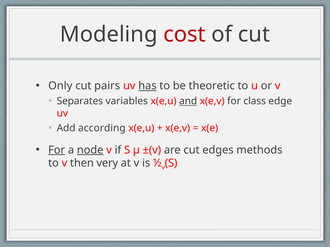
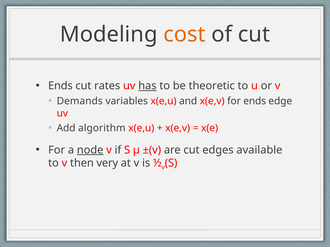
cost colour: red -> orange (184, 35)
Only: Only -> Ends (60, 86)
pairs: pairs -> rates (107, 86)
Separates: Separates -> Demands (80, 101)
and underline: present -> none (188, 101)
for class: class -> ends (255, 101)
according: according -> algorithm (102, 128)
For underline: present -> none (57, 150)
methods: methods -> available (259, 150)
